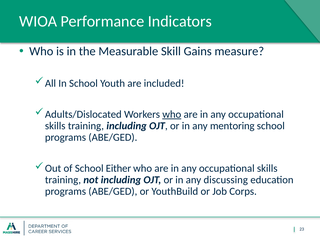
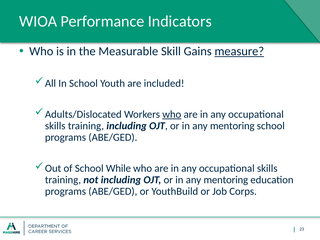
measure underline: none -> present (239, 51)
Either: Either -> While (118, 168)
discussing: discussing -> mentoring (226, 180)
